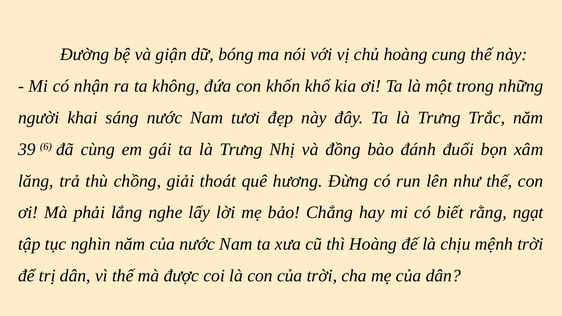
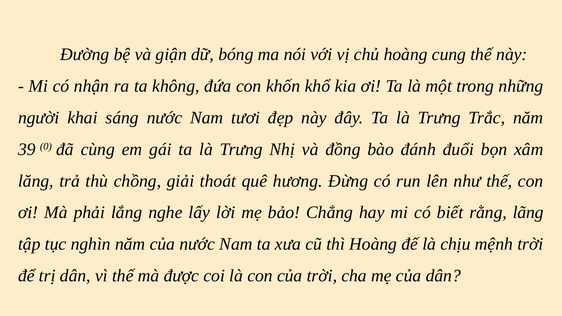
6: 6 -> 0 (46, 147)
ngạt: ngạt -> lãng (528, 213)
